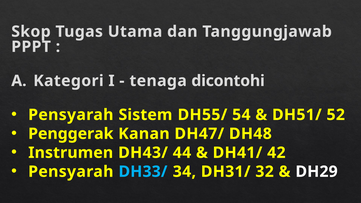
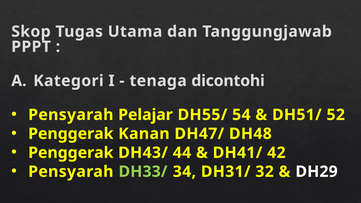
Sistem: Sistem -> Pelajar (146, 115)
Instrumen: Instrumen -> Penggerak (71, 153)
DH33/ colour: light blue -> light green (143, 172)
